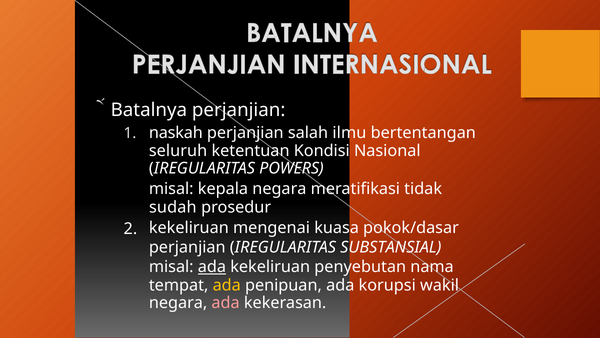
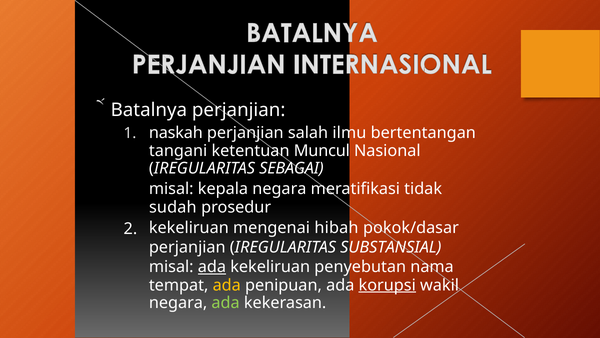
seluruh: seluruh -> tangani (178, 150)
Kondisi: Kondisi -> Muncul (322, 150)
POWERS: POWERS -> SEBAGAI (291, 168)
kuasa: kuasa -> hibah (336, 227)
korupsi underline: none -> present (387, 285)
ada colour: pink -> light green (226, 302)
